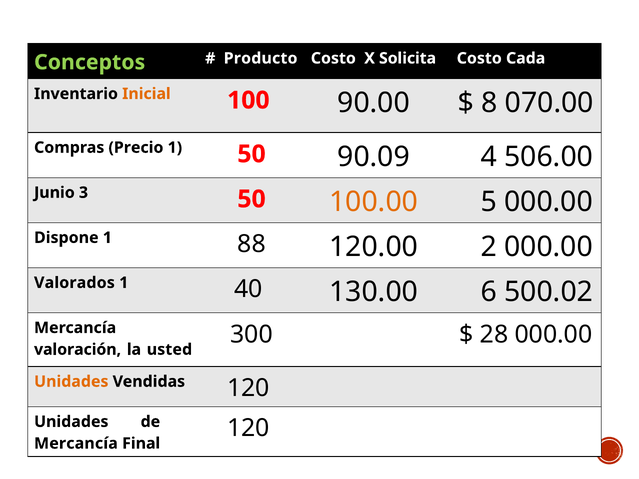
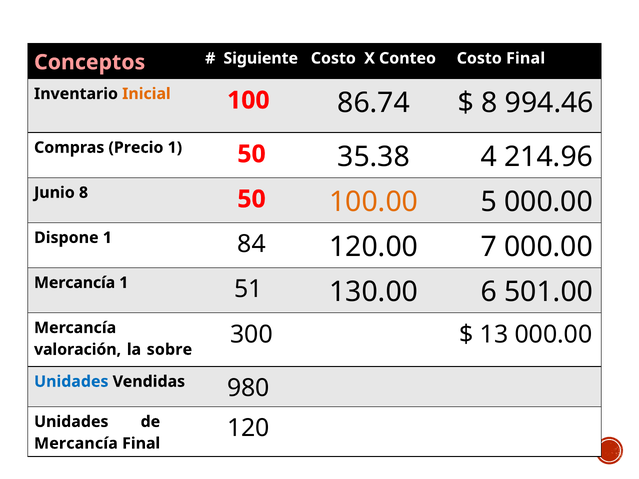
Conceptos colour: light green -> pink (90, 62)
Producto: Producto -> Siguiente (261, 58)
Solicita: Solicita -> Conteo (407, 58)
Costo Cada: Cada -> Final (526, 58)
90.00: 90.00 -> 86.74 (374, 103)
070.00: 070.00 -> 994.46 (549, 103)
90.09: 90.09 -> 35.38 (374, 157)
506.00: 506.00 -> 214.96 (549, 157)
Junio 3: 3 -> 8 (84, 193)
88: 88 -> 84 (252, 244)
2: 2 -> 7 (489, 247)
Valorados: Valorados -> Mercancía (75, 283)
40: 40 -> 51 (248, 289)
500.02: 500.02 -> 501.00 (549, 292)
28: 28 -> 13 (494, 334)
usted: usted -> sobre (169, 350)
Unidades colour: orange -> blue (71, 382)
Vendidas 120: 120 -> 980 (248, 388)
